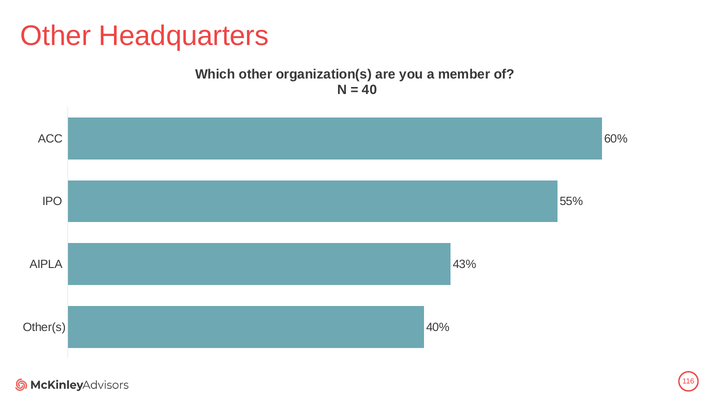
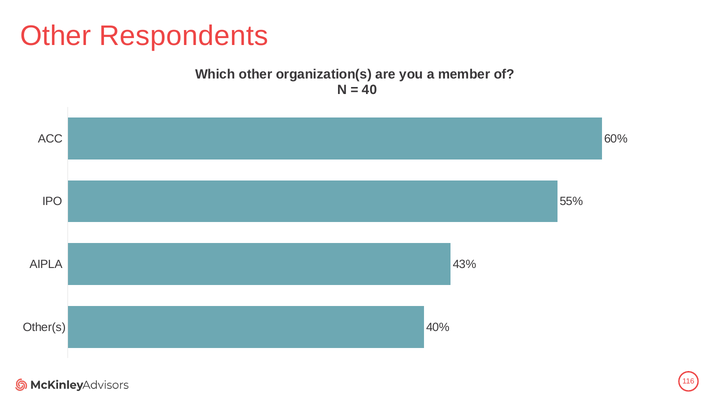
Headquarters: Headquarters -> Respondents (184, 36)
